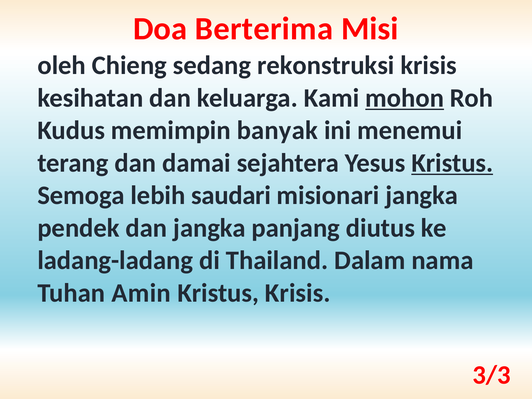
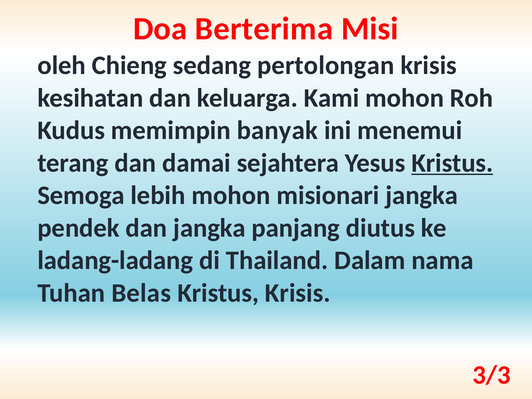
rekonstruksi: rekonstruksi -> pertolongan (326, 65)
mohon underline: present -> none (405, 98)
lebih saudari: saudari -> mohon (231, 195)
Amin: Amin -> Belas (141, 293)
